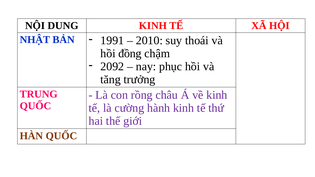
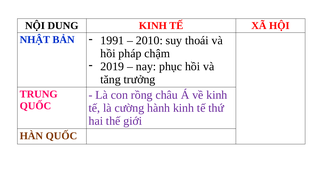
đồng: đồng -> pháp (130, 53)
2092: 2092 -> 2019 (112, 67)
